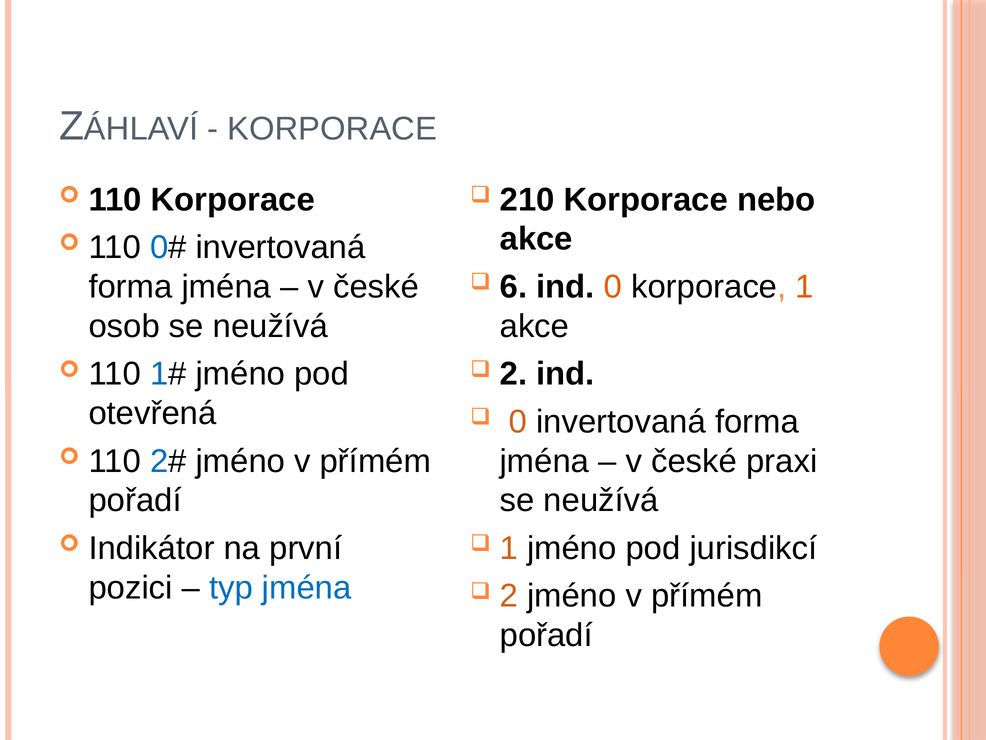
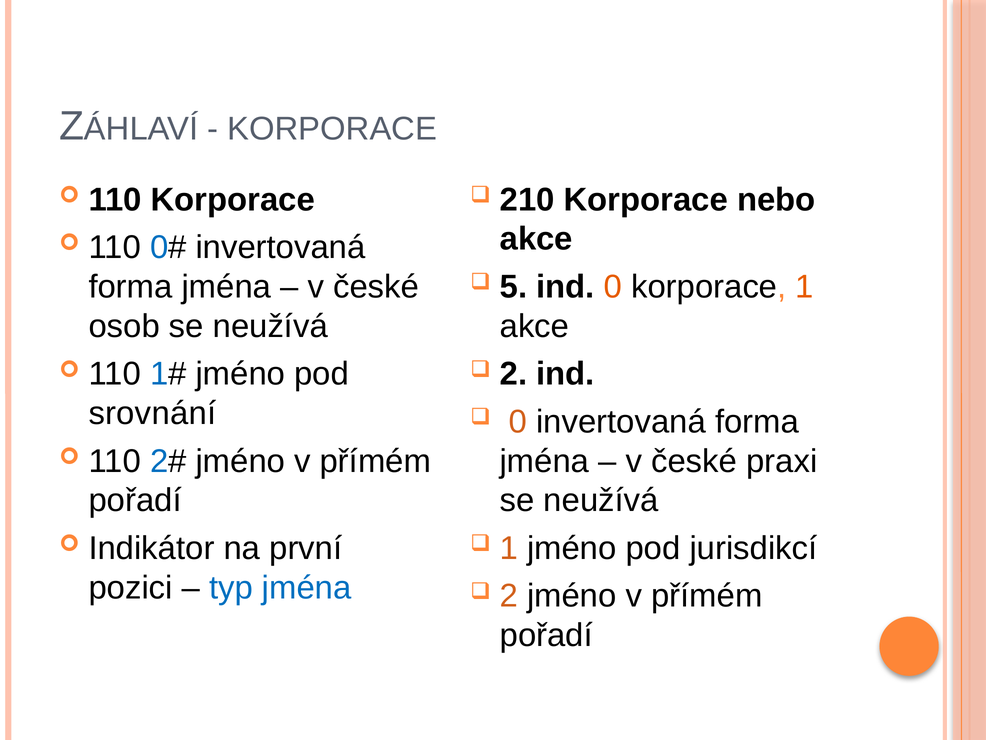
6: 6 -> 5 (513, 287)
otevřená: otevřená -> srovnání (152, 413)
